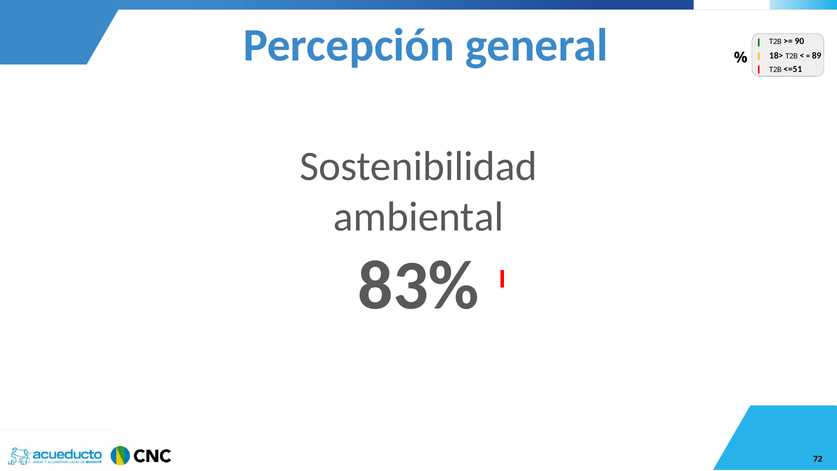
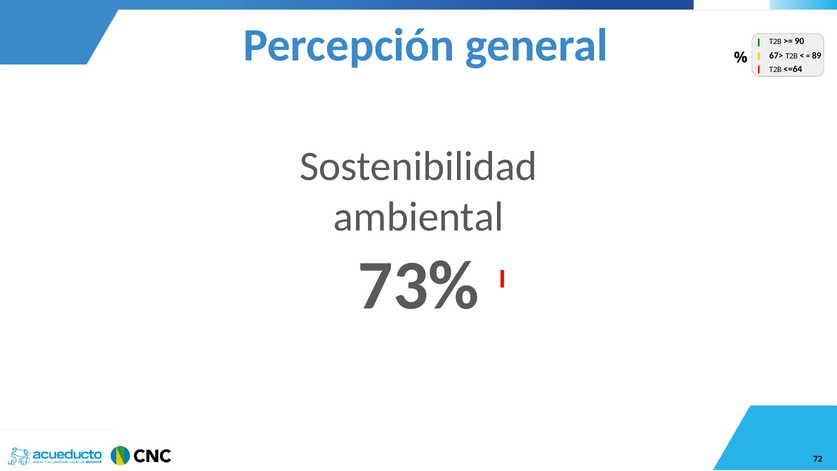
18>: 18> -> 67> (776, 56)
<=51: <=51 -> <=64 (793, 69)
83%: 83% -> 73% (418, 286)
